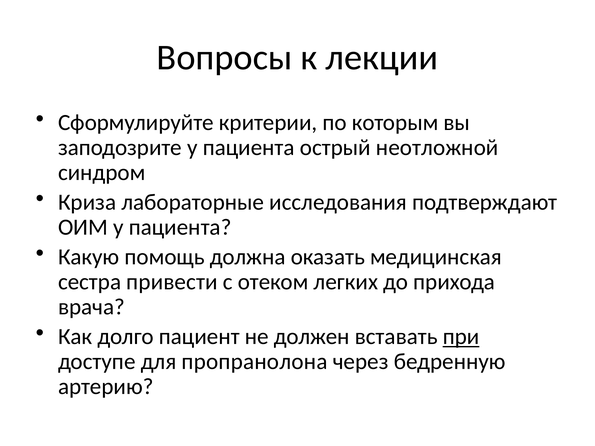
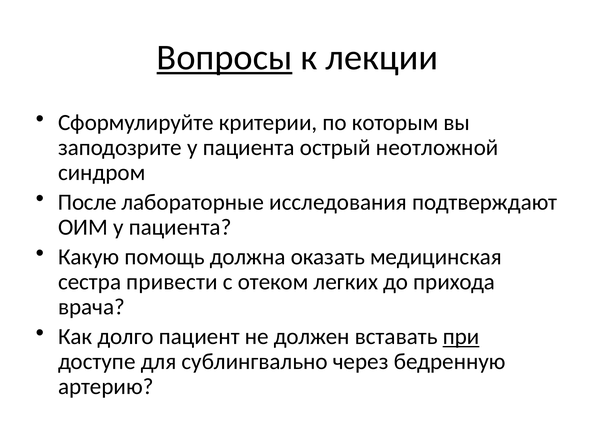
Вопросы underline: none -> present (224, 58)
Криза: Криза -> После (87, 202)
пропранолона: пропранолона -> сублингвально (255, 362)
